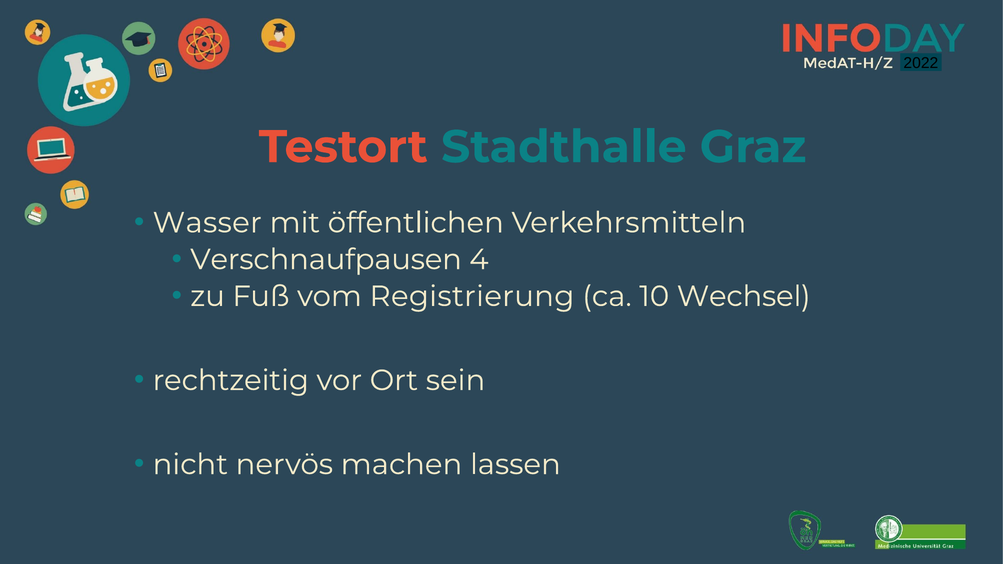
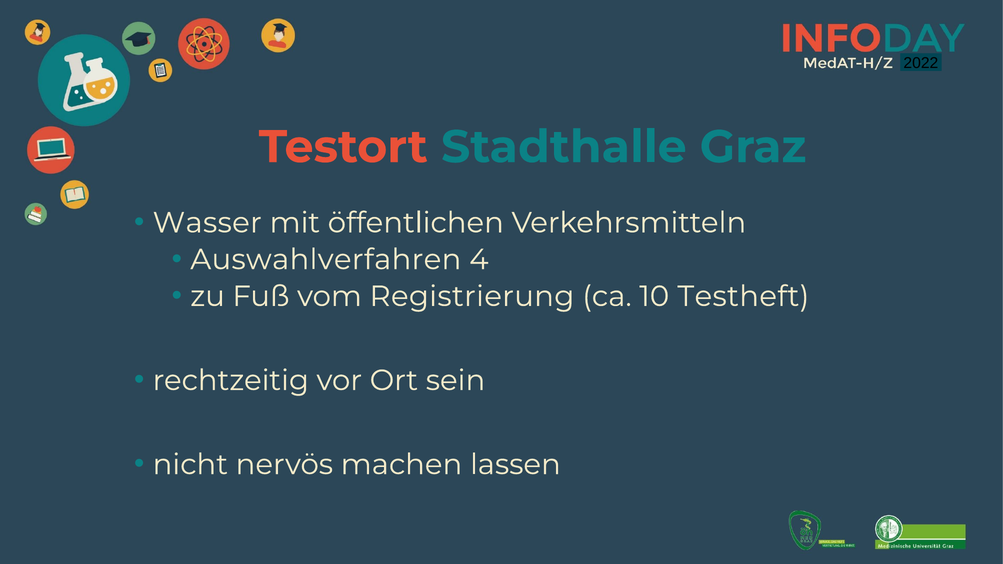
Verschnaufpausen: Verschnaufpausen -> Auswahlverfahren (326, 260)
Wechsel: Wechsel -> Testheft (743, 296)
